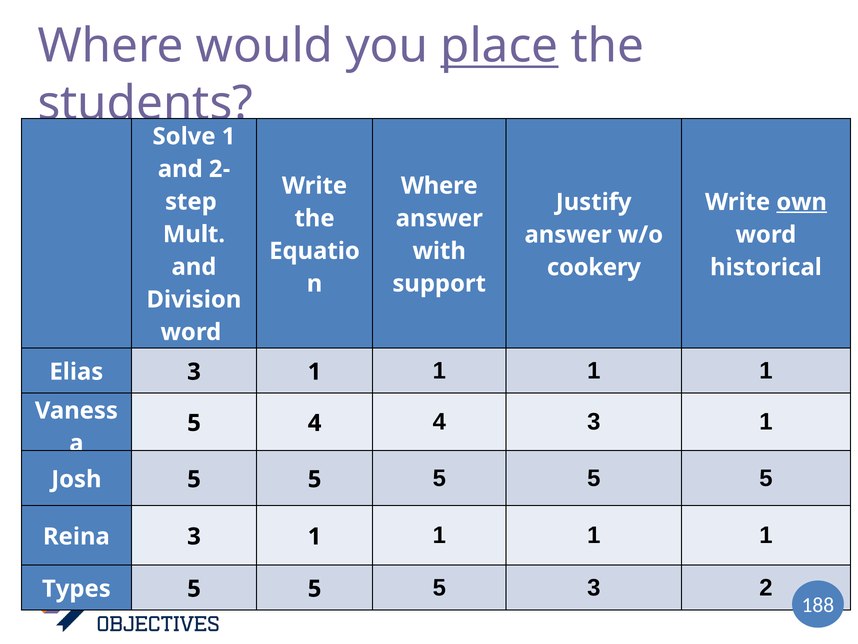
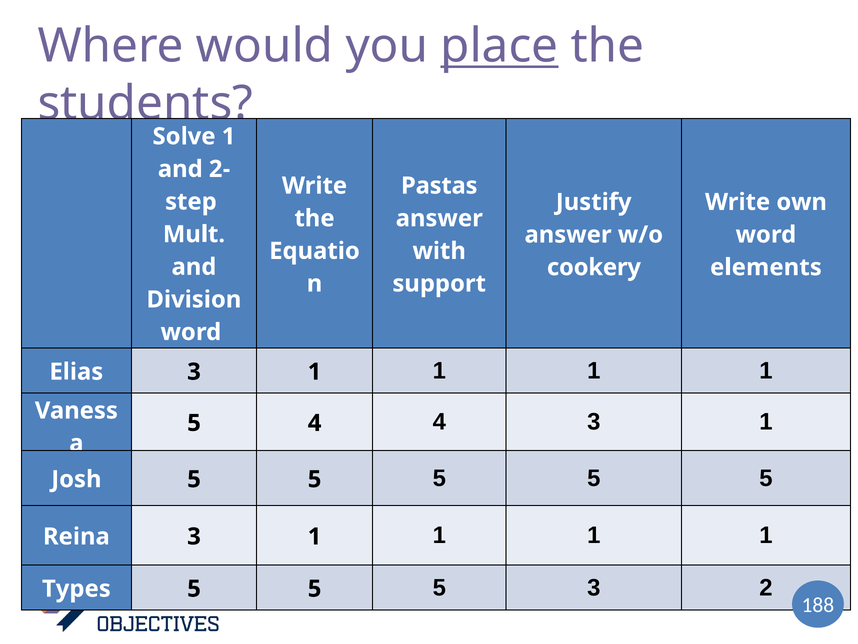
Where: Where -> Pastas (439, 186)
own underline: present -> none (802, 202)
historical: historical -> elements (766, 267)
